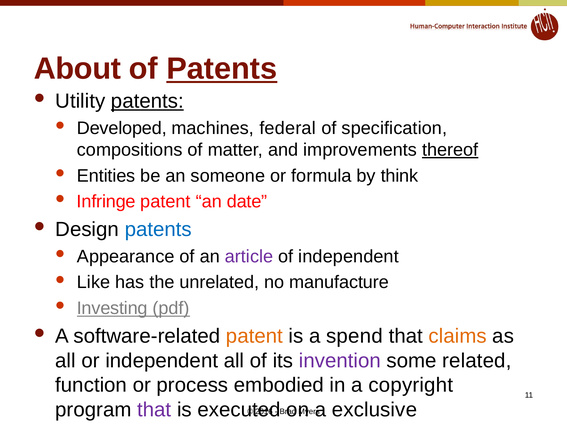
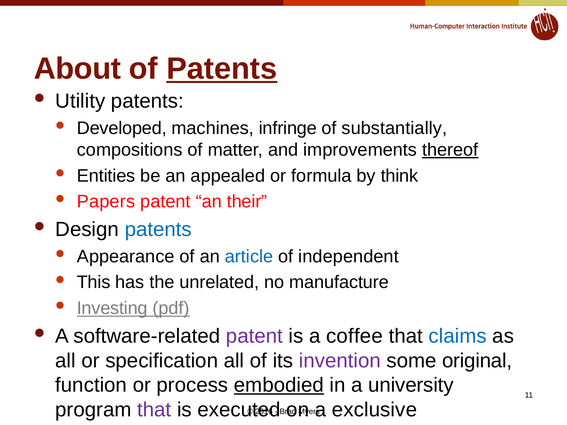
patents underline: present -> none (147, 101)
federal: federal -> infringe (288, 128)
specification: specification -> substantially (394, 128)
someone: someone -> appealed (228, 176)
Infringe: Infringe -> Papers (106, 202)
date: date -> their (247, 202)
article colour: purple -> blue (249, 257)
Like: Like -> This (94, 283)
patent colour: orange -> purple (254, 336)
spend: spend -> coffee (354, 336)
claims colour: orange -> blue (458, 336)
or independent: independent -> specification (162, 361)
related: related -> original (477, 361)
embodied underline: none -> present (279, 385)
copyright: copyright -> university (411, 385)
